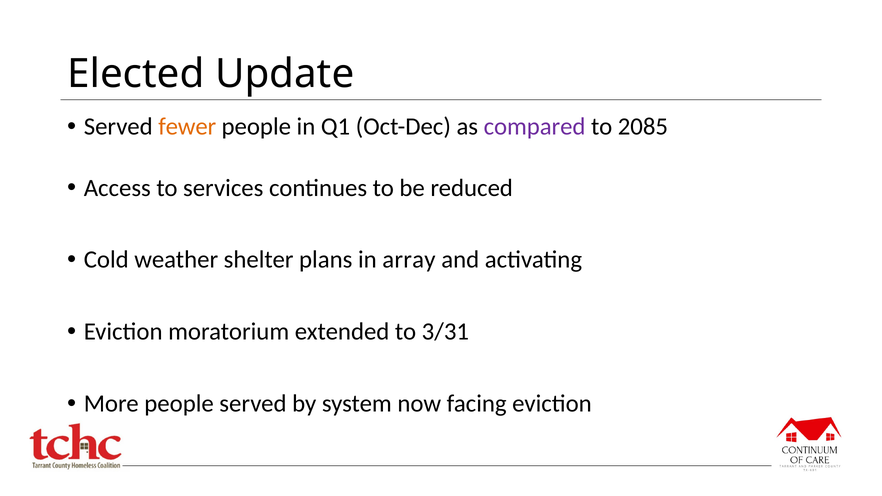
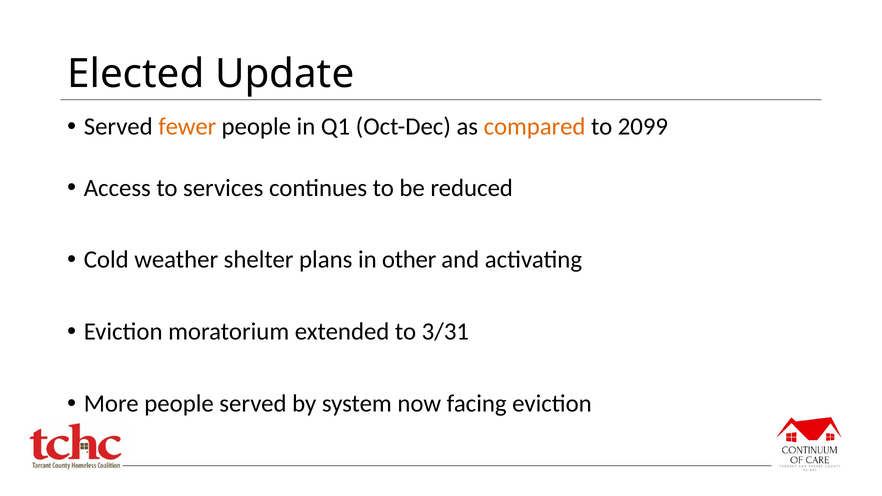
compared colour: purple -> orange (535, 127)
2085: 2085 -> 2099 (643, 127)
array: array -> other (409, 260)
